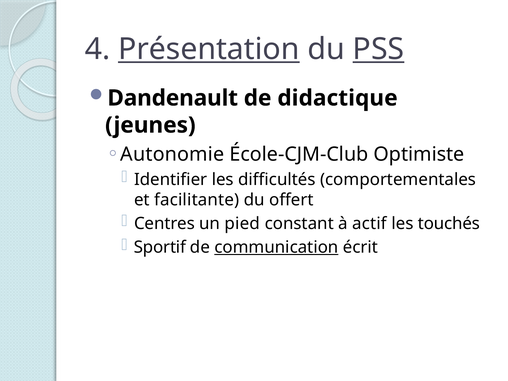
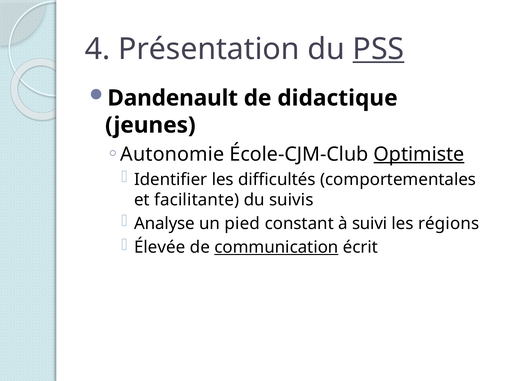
Présentation underline: present -> none (209, 49)
Optimiste underline: none -> present (419, 154)
offert: offert -> suivis (291, 200)
Centres: Centres -> Analyse (164, 223)
actif: actif -> suivi (370, 223)
touchés: touchés -> régions (449, 223)
Sportif: Sportif -> Élevée (160, 247)
